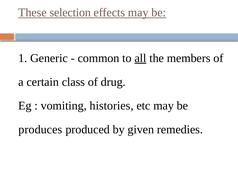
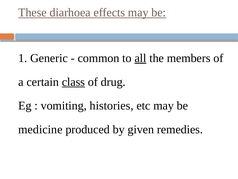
selection: selection -> diarhoea (70, 13)
class underline: none -> present (73, 82)
produces: produces -> medicine (40, 129)
